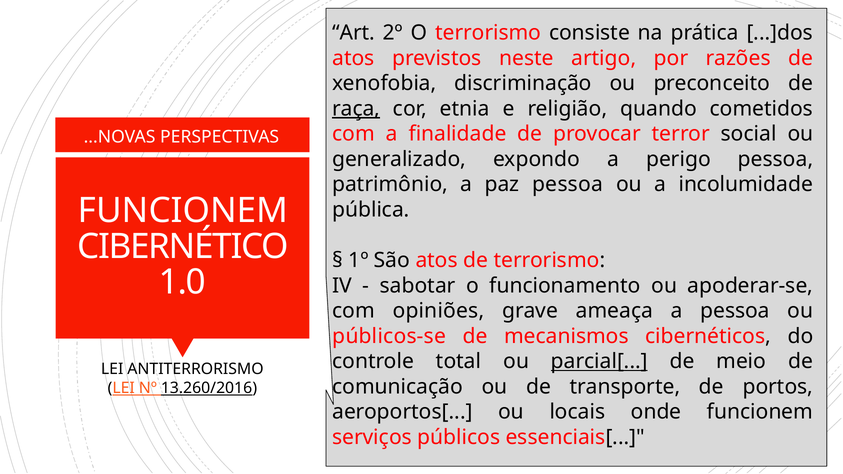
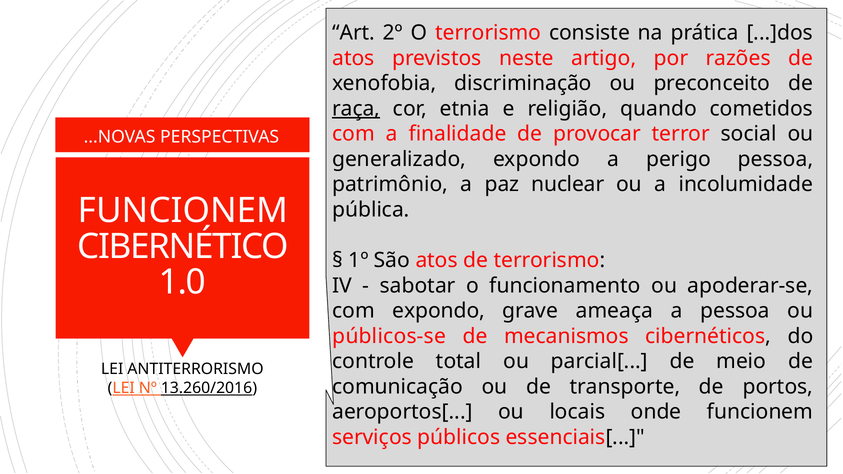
paz pessoa: pessoa -> nuclear (568, 185)
com opiniões: opiniões -> expondo (439, 311)
parcial[ underline: present -> none (599, 362)
